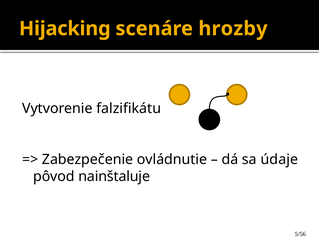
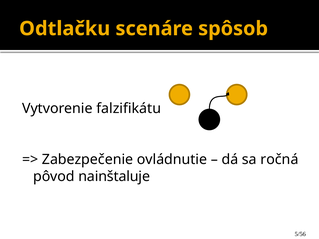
Hijacking: Hijacking -> Odtlačku (65, 29)
hrozby: hrozby -> spôsob (233, 29)
údaje: údaje -> ročná (279, 160)
